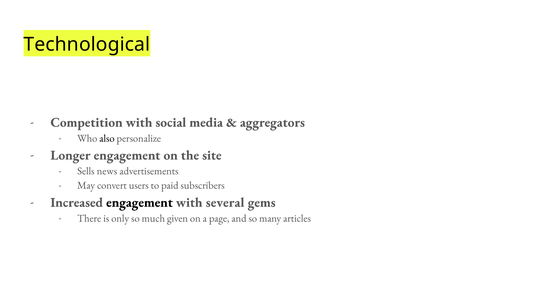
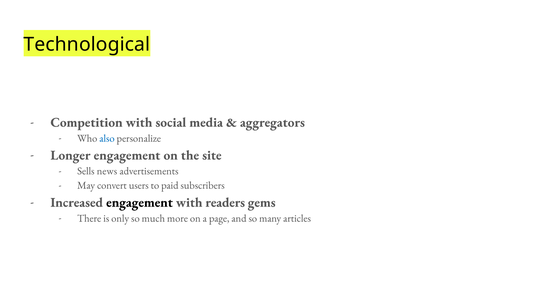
also colour: black -> blue (107, 138)
several: several -> readers (225, 203)
given: given -> more (177, 219)
